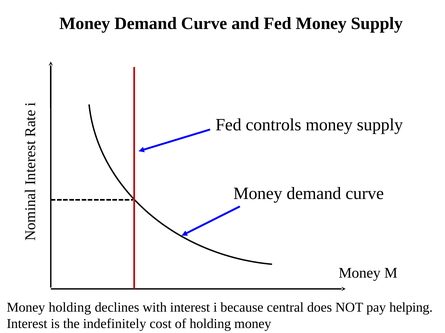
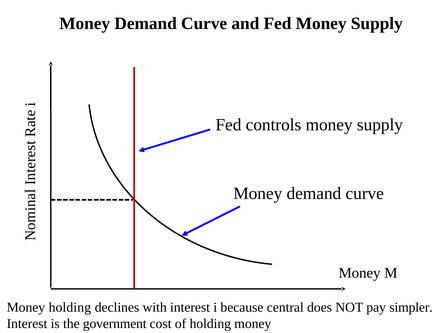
helping: helping -> simpler (411, 308)
indefinitely: indefinitely -> government (115, 324)
